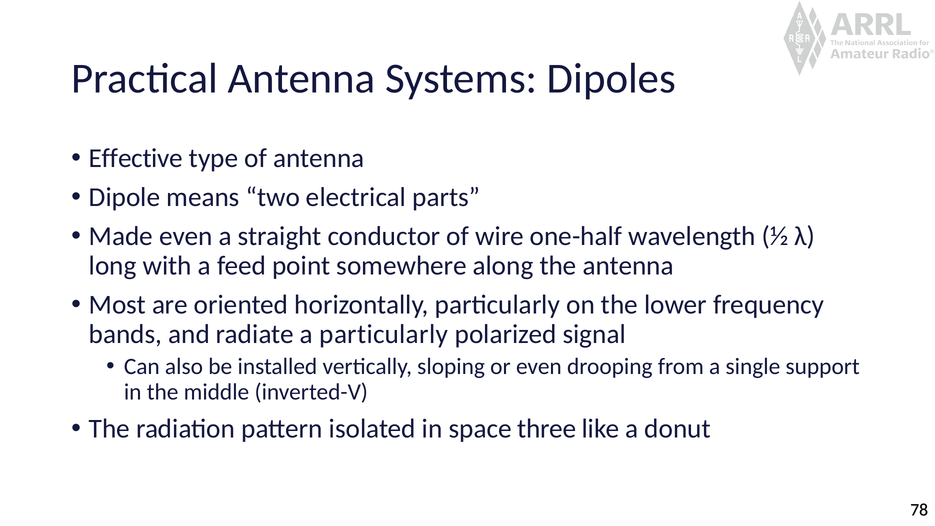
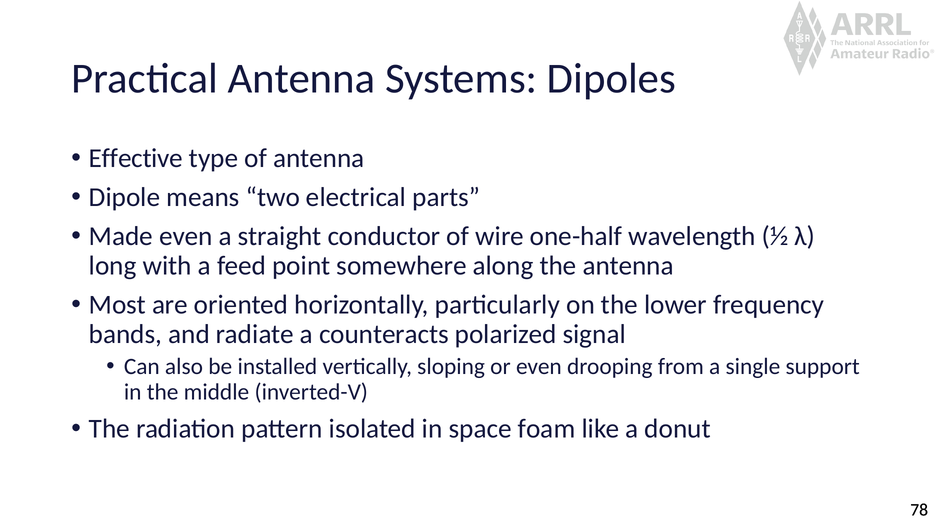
a particularly: particularly -> counteracts (384, 334)
three: three -> foam (547, 429)
